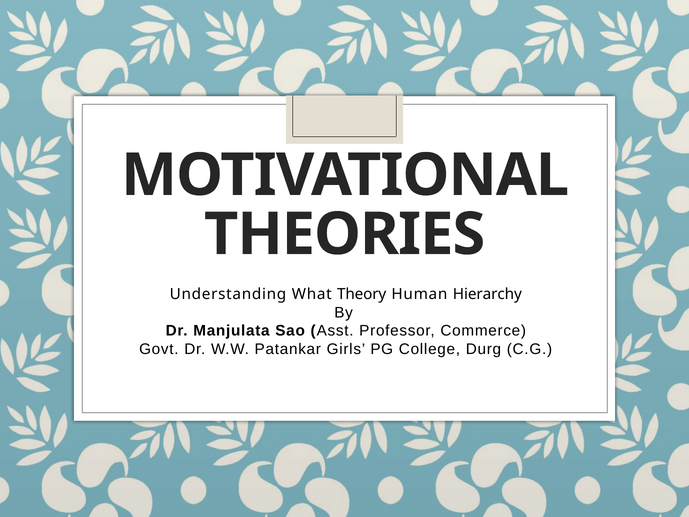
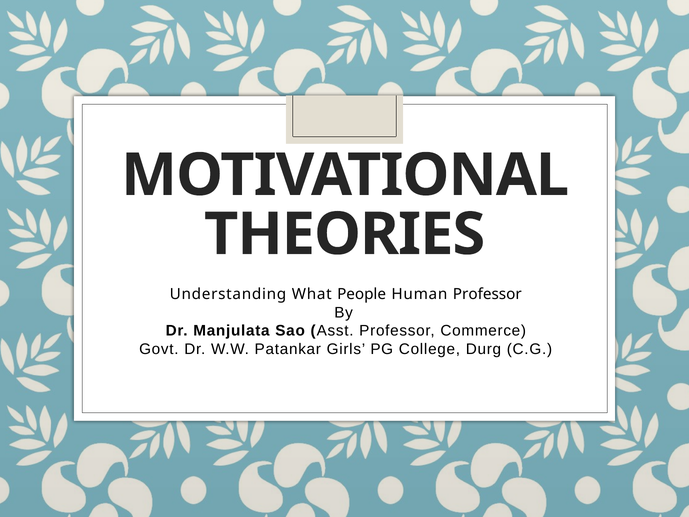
Theory: Theory -> People (362, 294)
Human Hierarchy: Hierarchy -> Professor (487, 294)
